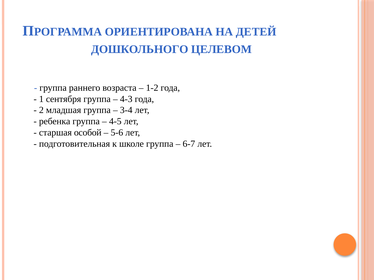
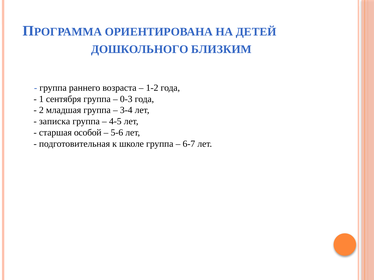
ЦЕЛЕВОМ: ЦЕЛЕВОМ -> БЛИЗКИМ (221, 49)
4-3: 4-3 -> 0-3 (126, 99)
ребенка: ребенка -> записка (55, 122)
